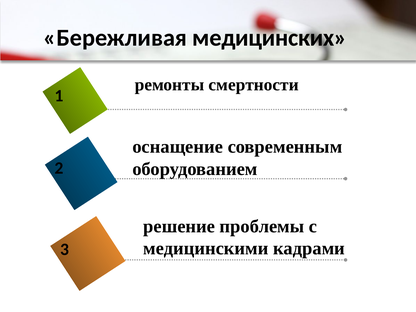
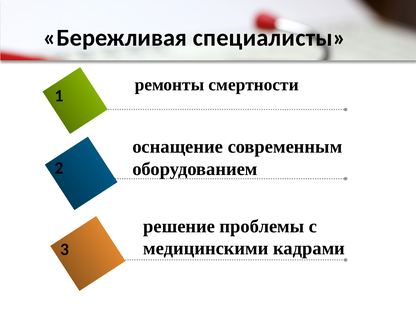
медицинских: медицинских -> специалисты (269, 38)
